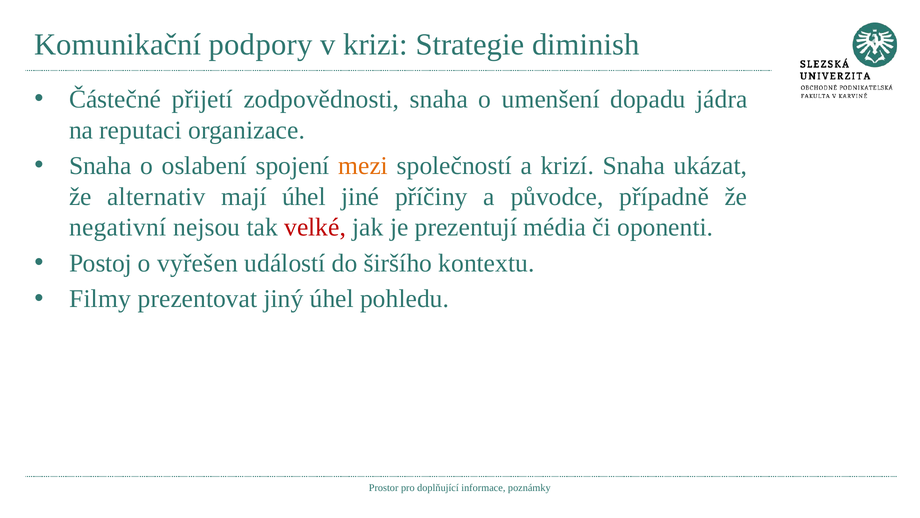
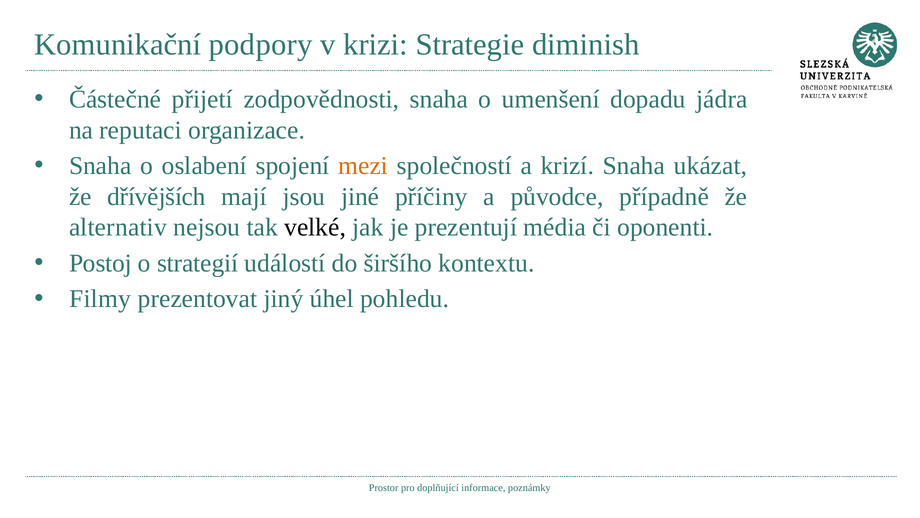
alternativ: alternativ -> dřívějších (157, 196)
mají úhel: úhel -> jsou (304, 196)
negativní: negativní -> alternativ (118, 227)
velké colour: red -> black (315, 227)
vyřešen: vyřešen -> strategií (198, 263)
